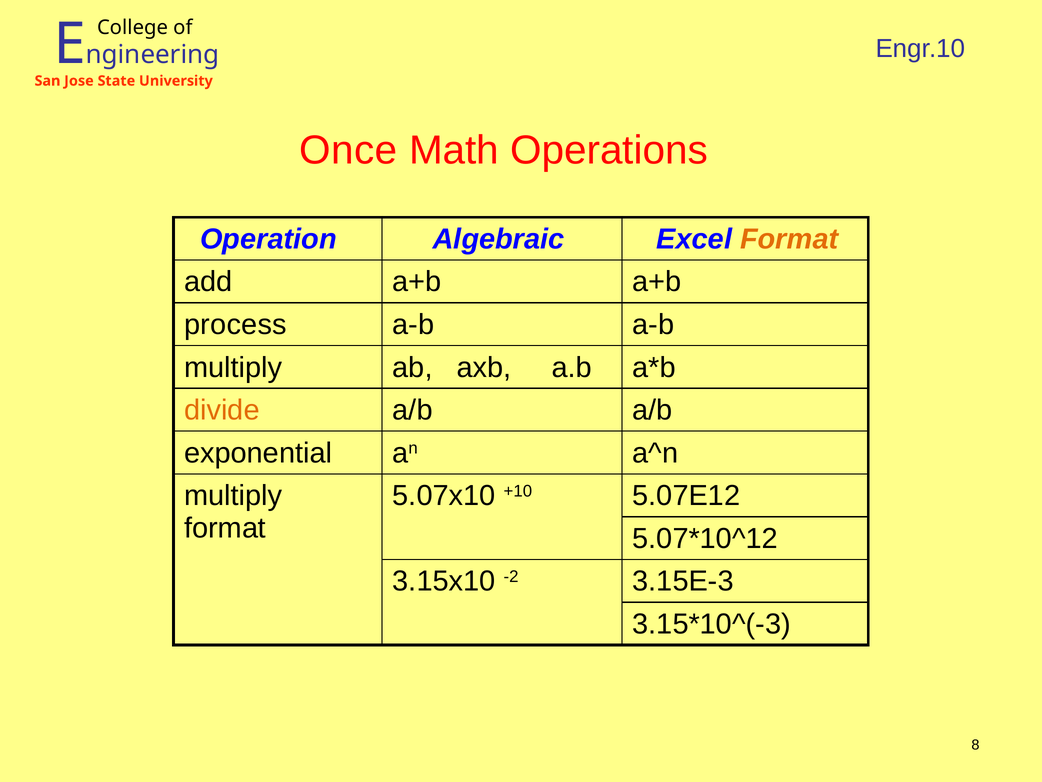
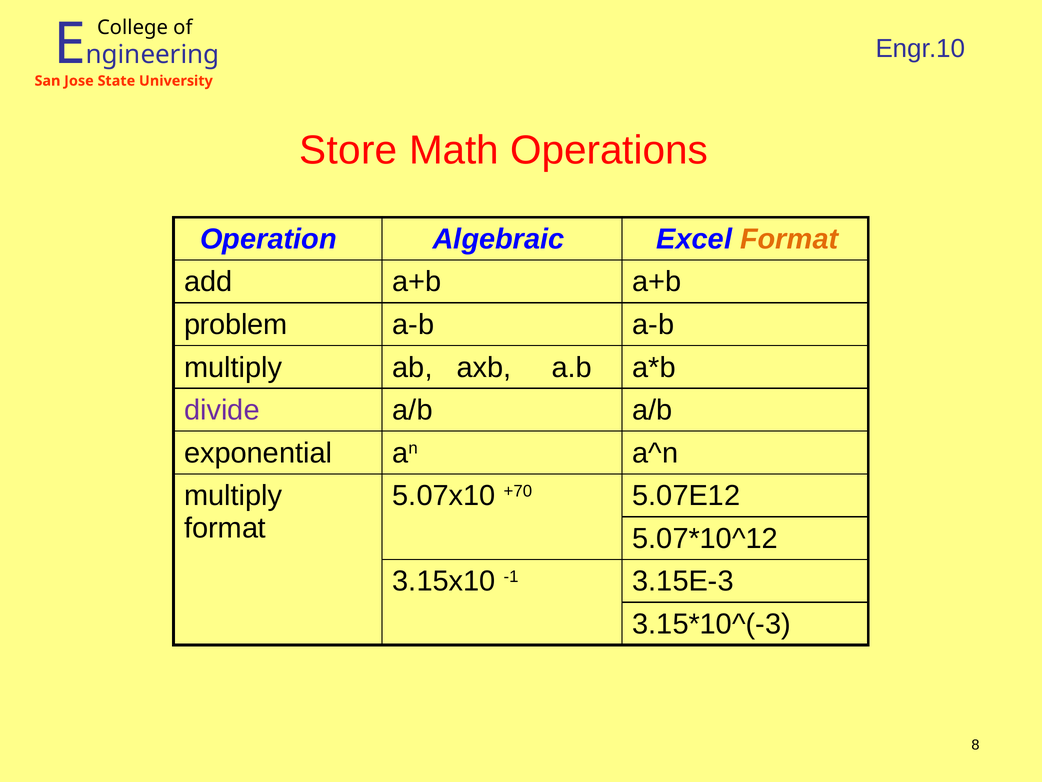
Once: Once -> Store (348, 150)
process: process -> problem (236, 324)
divide colour: orange -> purple (222, 410)
+10: +10 -> +70 (518, 491)
-2: -2 -> -1 (511, 576)
